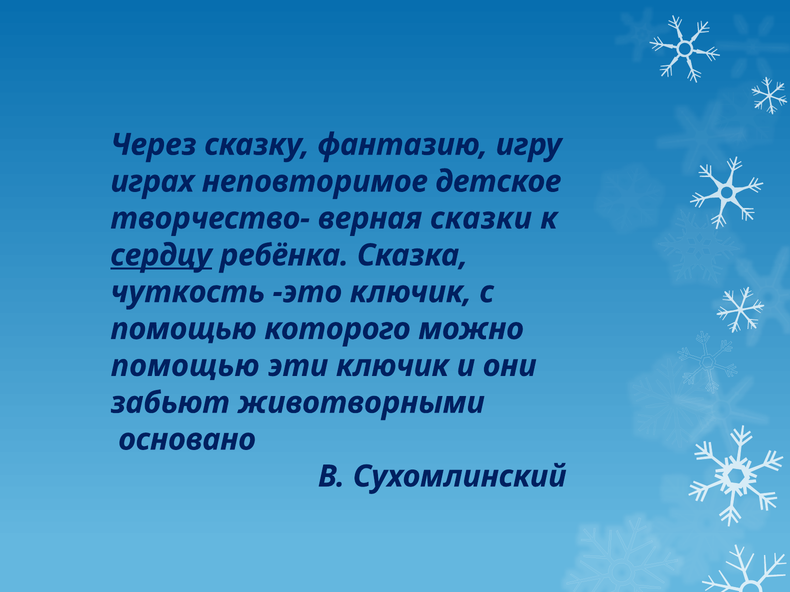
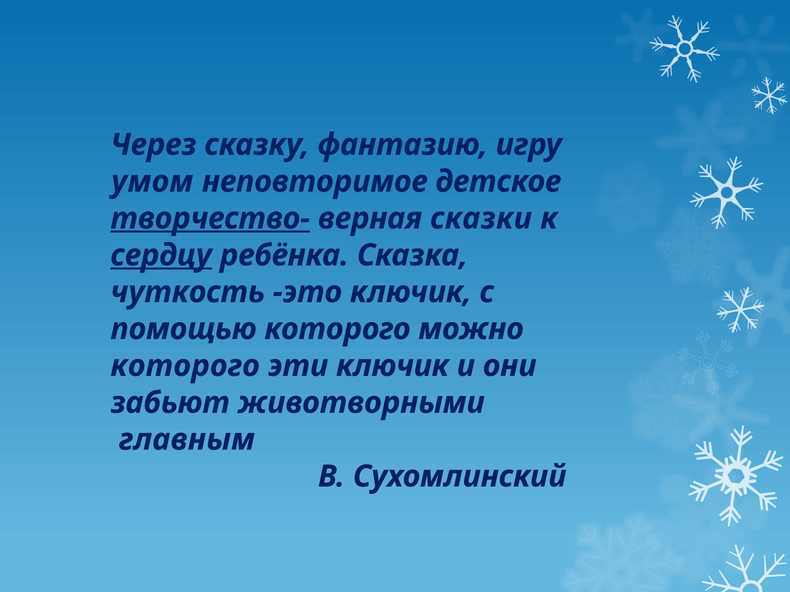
играх: играх -> умом (152, 182)
творчество- underline: none -> present (210, 219)
помощью: помощью -> которого (185, 366)
основано: основано -> главным (187, 440)
